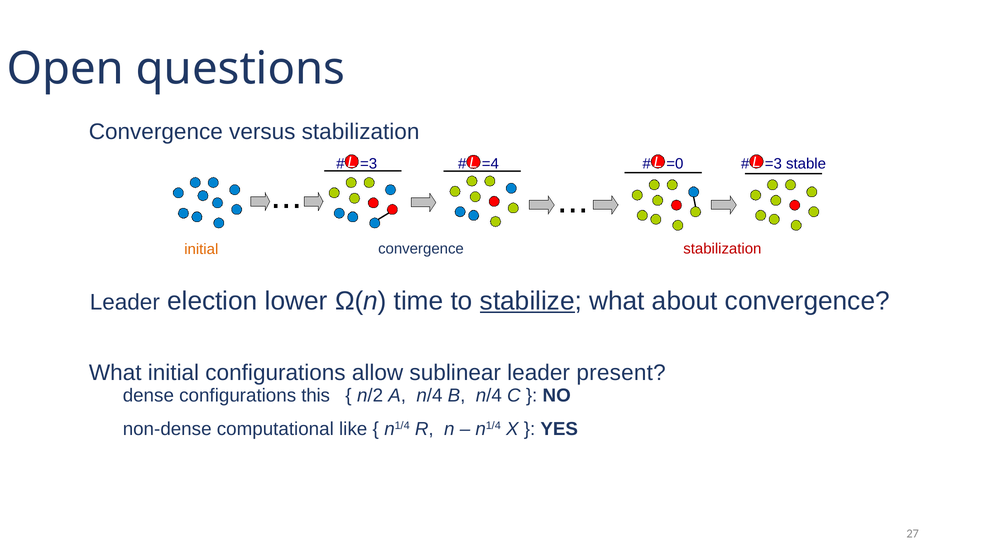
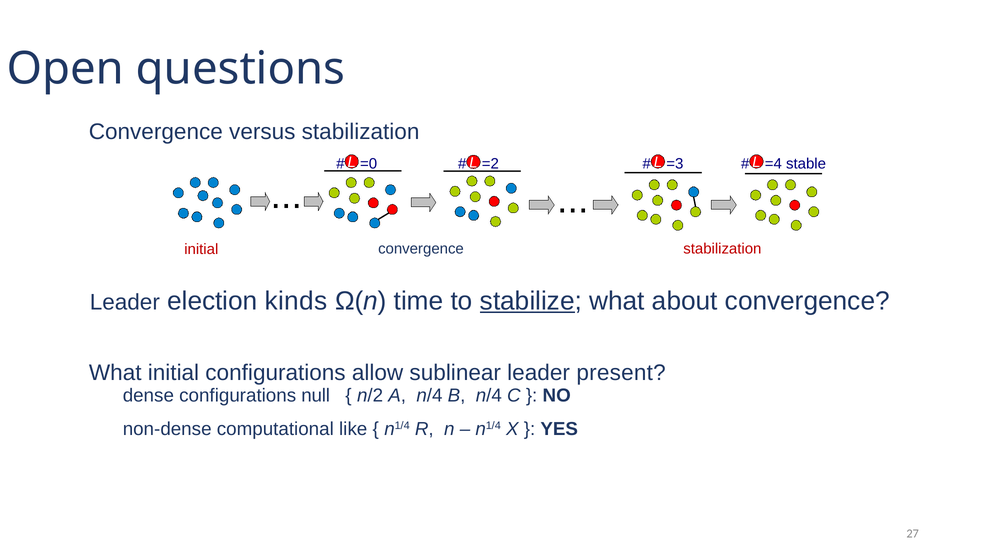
=3: =3 -> =0 (369, 164)
=0: =0 -> =3 (675, 164)
=3: =3 -> =4 (773, 164)
=4: =4 -> =2 (490, 164)
initial colour: orange -> red (201, 249)
lower: lower -> kinds (296, 301)
this: this -> null (316, 395)
